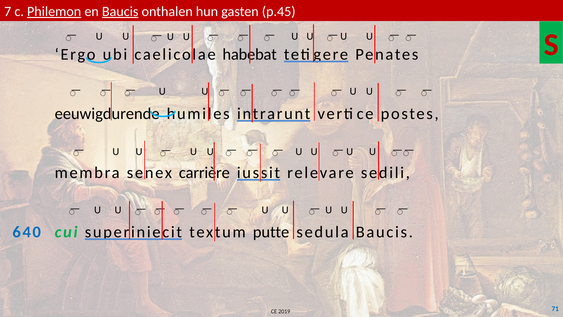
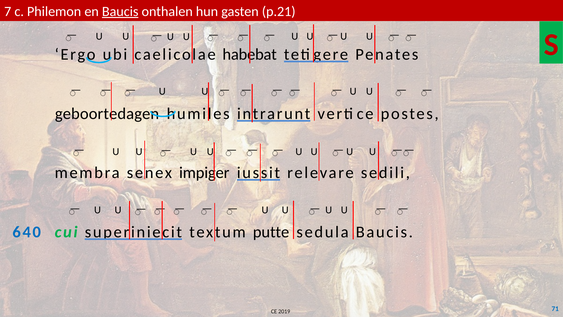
Philemon underline: present -> none (54, 11)
p.45: p.45 -> p.21 (279, 11)
eeuwigdurende: eeuwigdurende -> geboortedagen (107, 114)
carrière: carrière -> impiger (204, 173)
